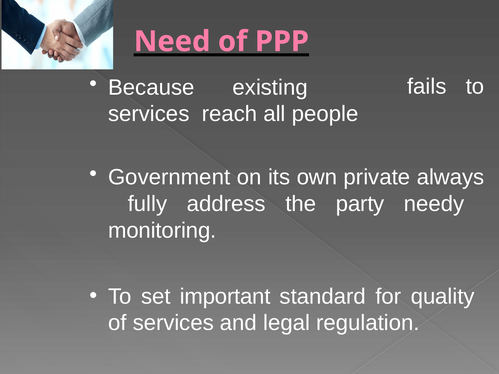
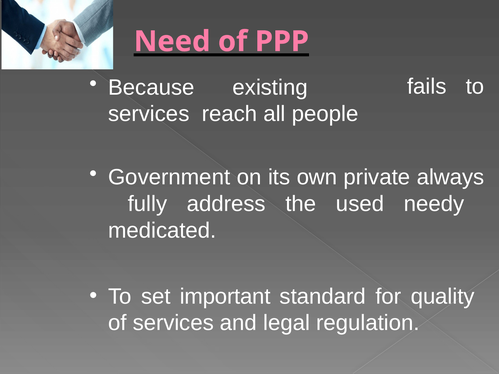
party: party -> used (360, 204)
monitoring: monitoring -> medicated (162, 231)
